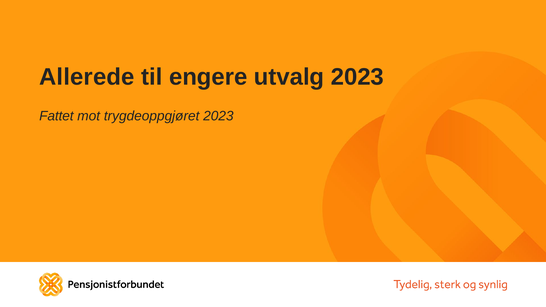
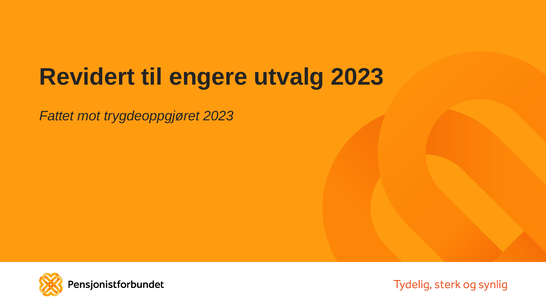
Allerede: Allerede -> Revidert (87, 77)
